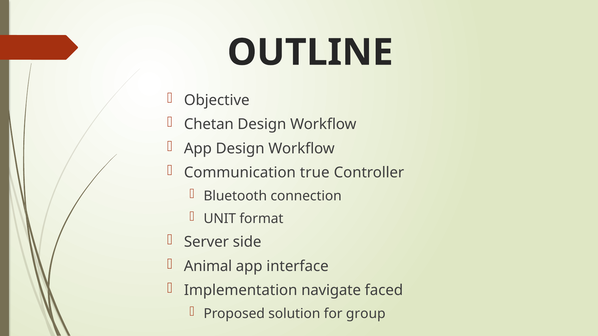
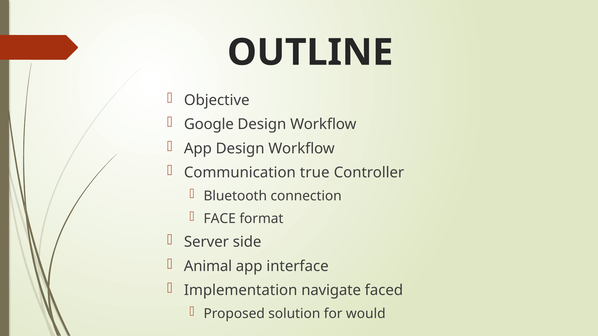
Chetan: Chetan -> Google (209, 125)
UNIT: UNIT -> FACE (220, 219)
group: group -> would (366, 314)
